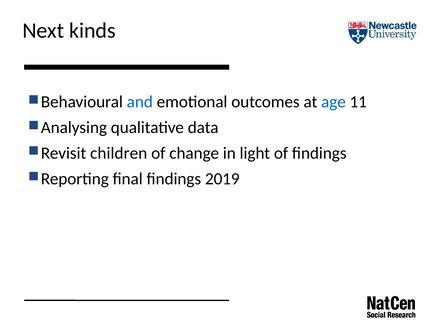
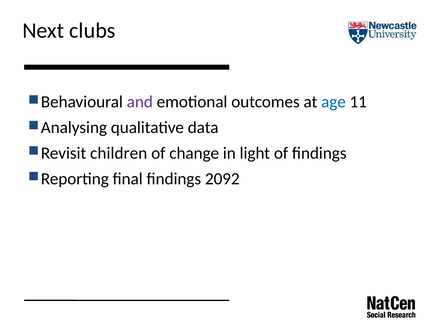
kinds: kinds -> clubs (92, 31)
and colour: blue -> purple (140, 102)
2019: 2019 -> 2092 (222, 179)
